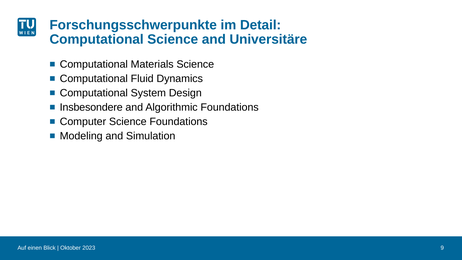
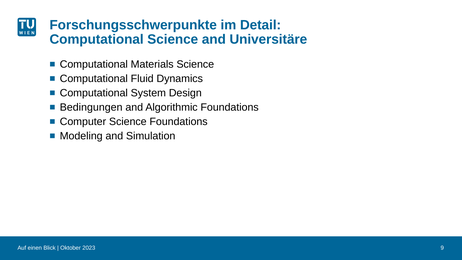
Insbesondere: Insbesondere -> Bedingungen (91, 107)
